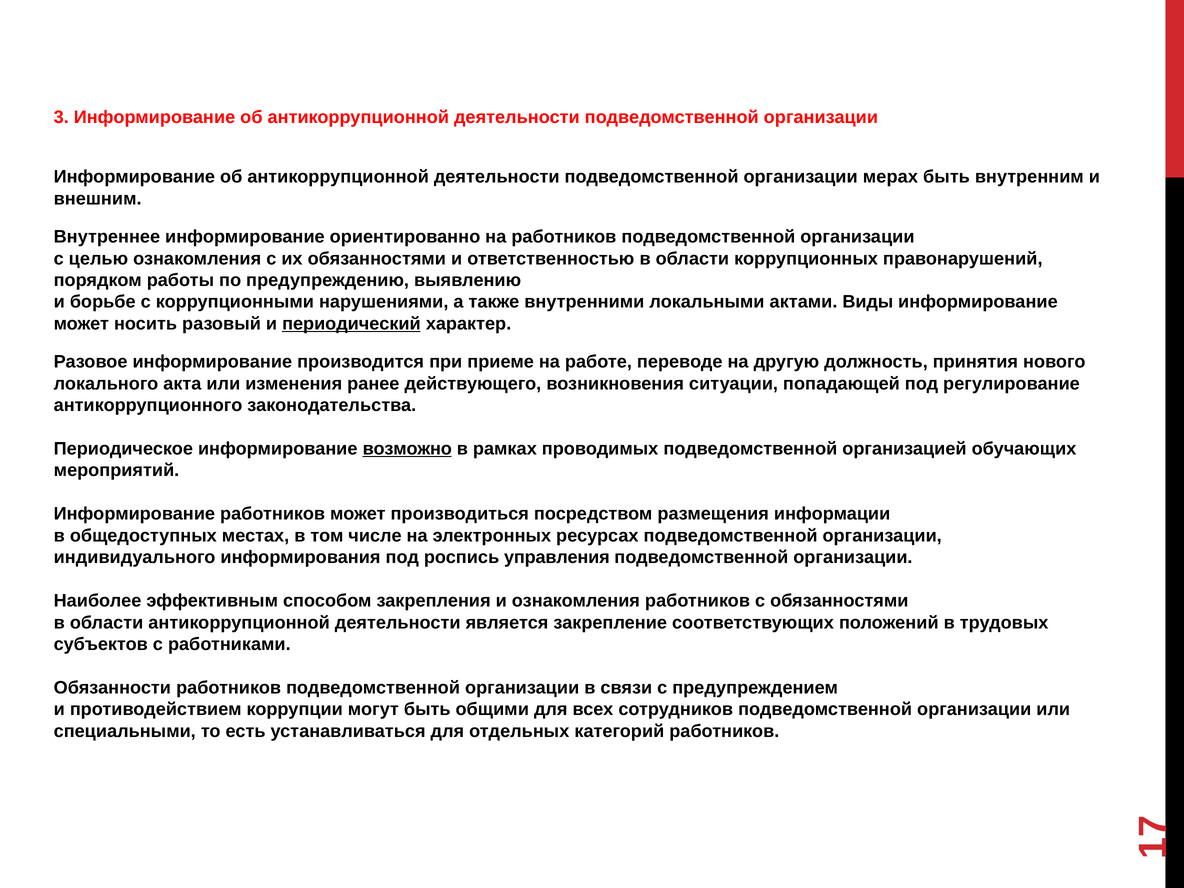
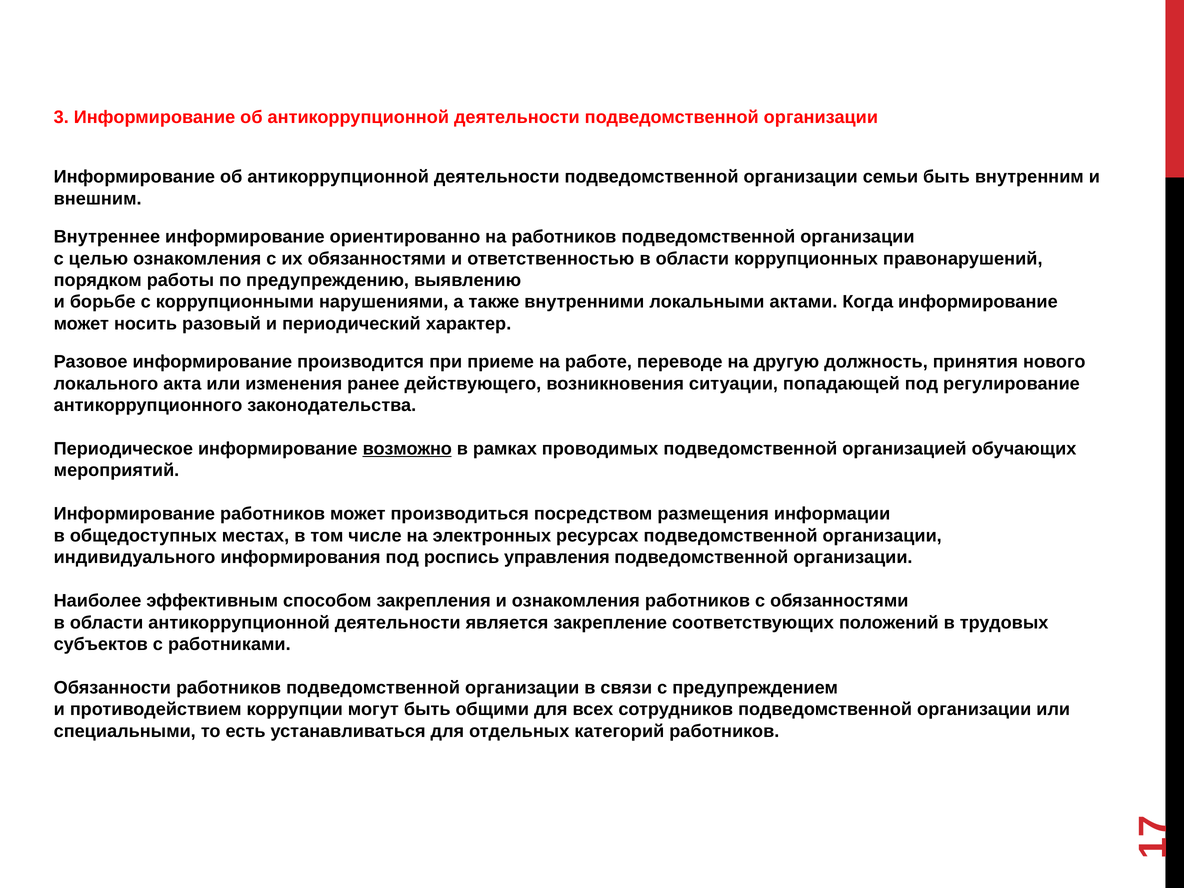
мерах: мерах -> семьи (890, 177)
Виды: Виды -> Когда (868, 302)
периодический underline: present -> none (351, 324)
